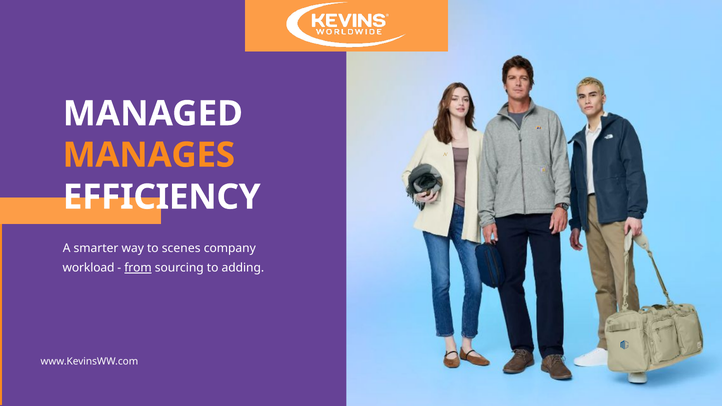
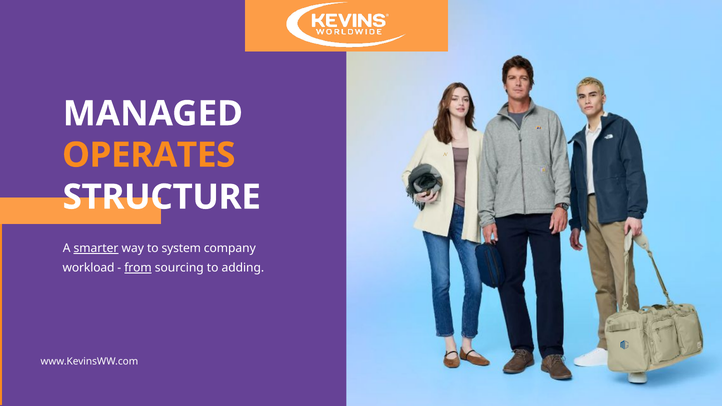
MANAGES: MANAGES -> OPERATES (149, 155)
EFFICIENCY: EFFICIENCY -> STRUCTURE (162, 197)
smarter underline: none -> present (96, 248)
scenes: scenes -> system (181, 248)
